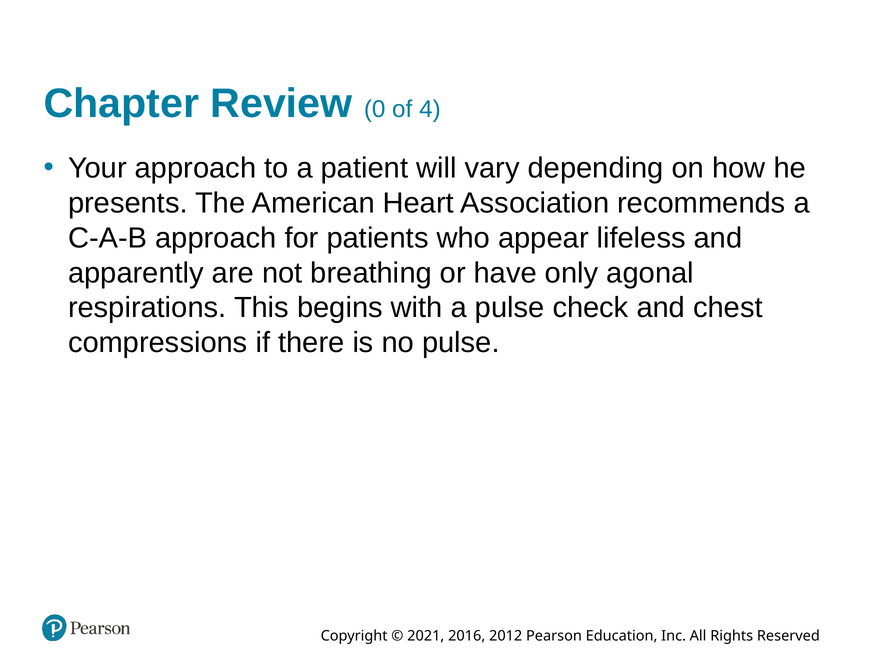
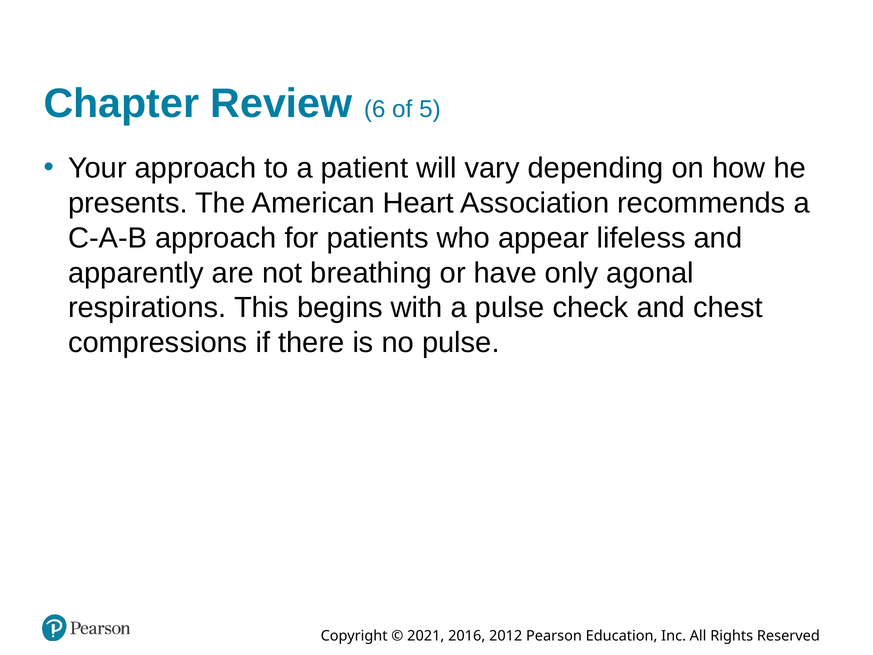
0: 0 -> 6 (375, 109)
4: 4 -> 5 (430, 109)
